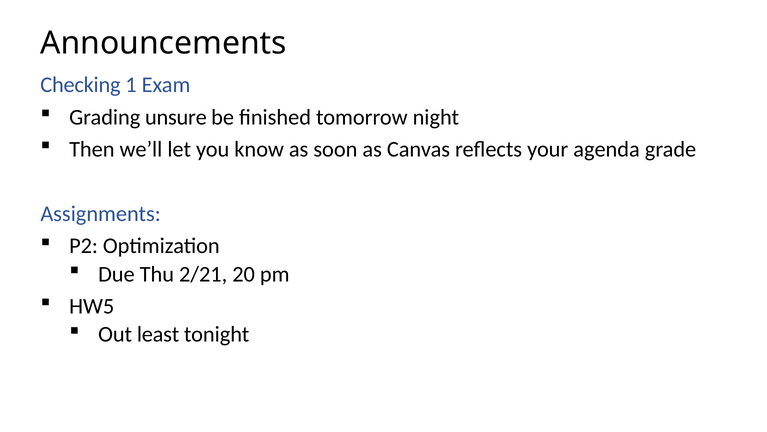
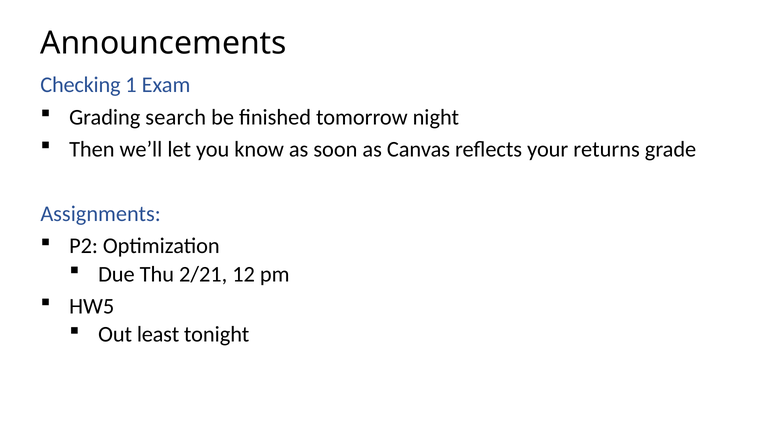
unsure: unsure -> search (176, 117)
agenda: agenda -> returns (607, 149)
20: 20 -> 12 (244, 274)
